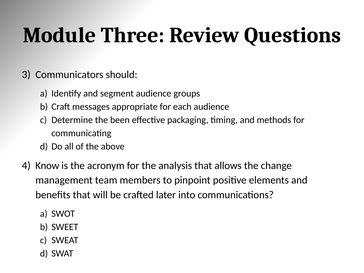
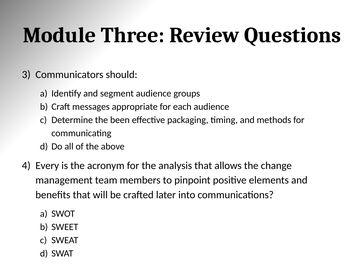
Know: Know -> Every (47, 166)
